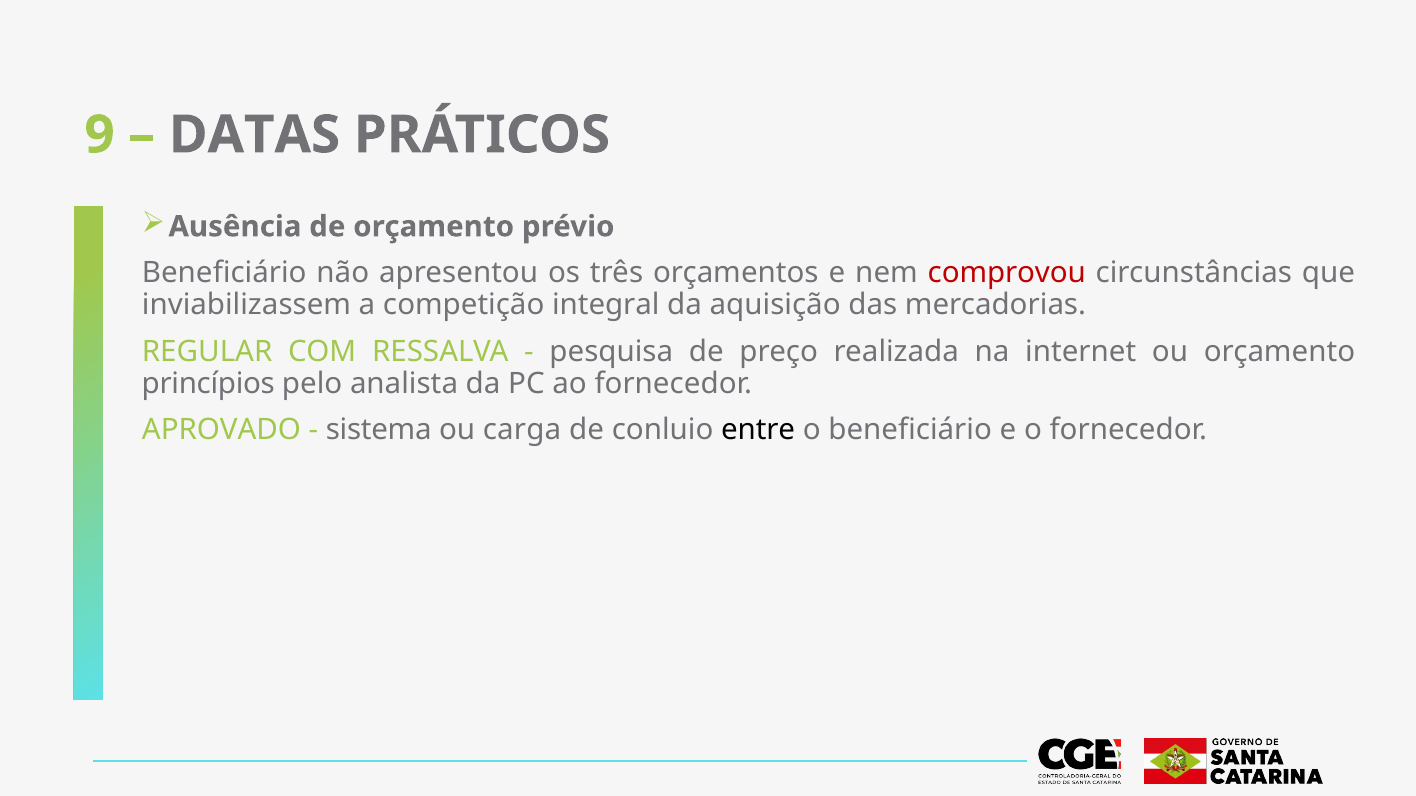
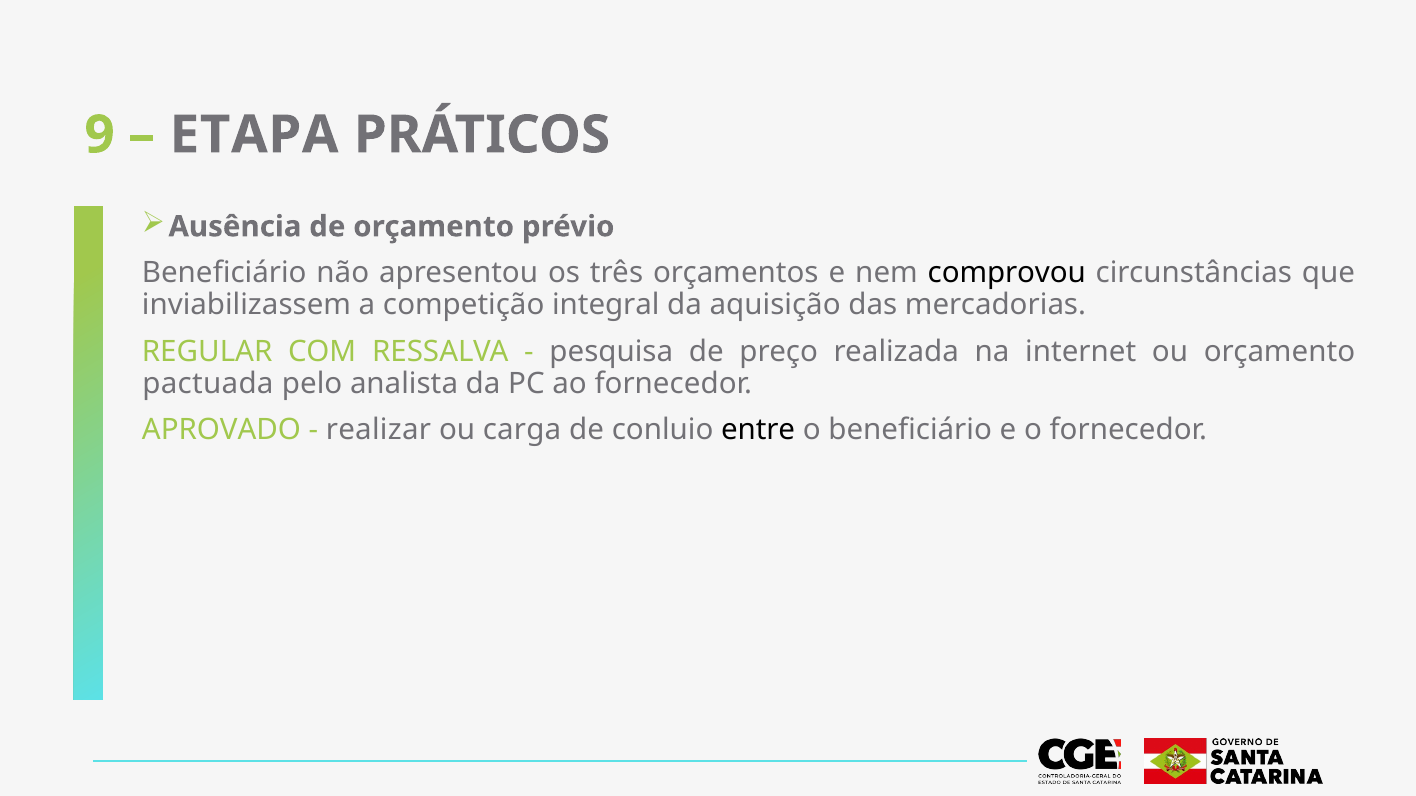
DATAS: DATAS -> ETAPA (254, 135)
comprovou colour: red -> black (1007, 273)
princípios: princípios -> pactuada (208, 384)
sistema: sistema -> realizar (378, 430)
